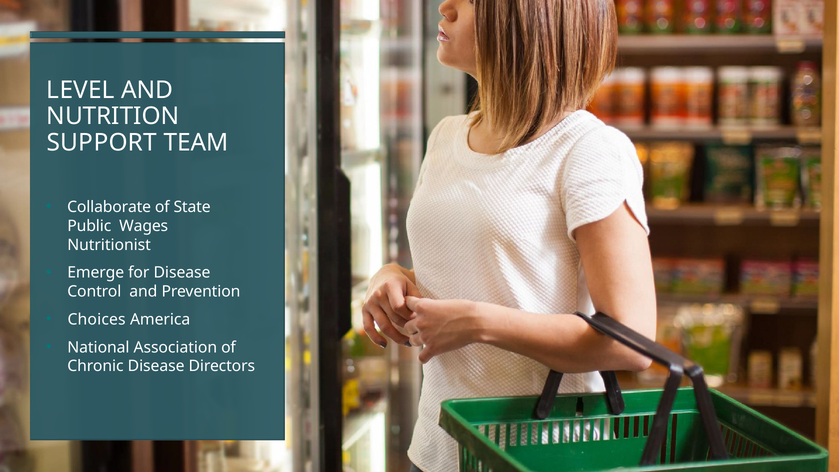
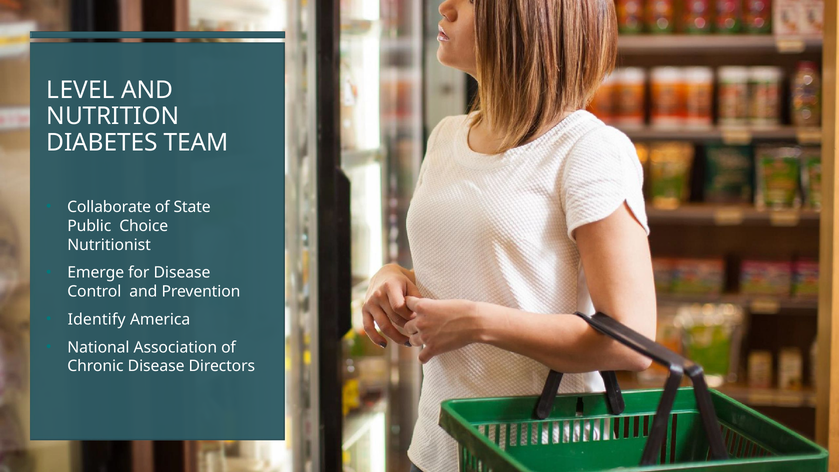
SUPPORT: SUPPORT -> DIABETES (102, 143)
Wages: Wages -> Choice (144, 226)
Choices: Choices -> Identify (97, 319)
